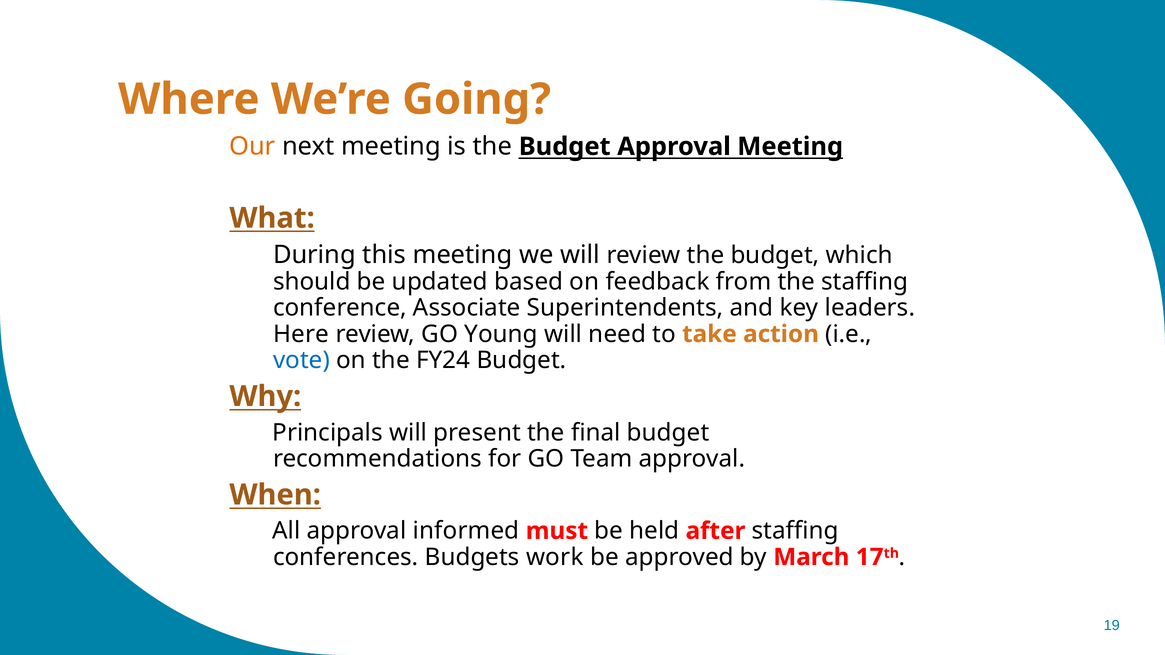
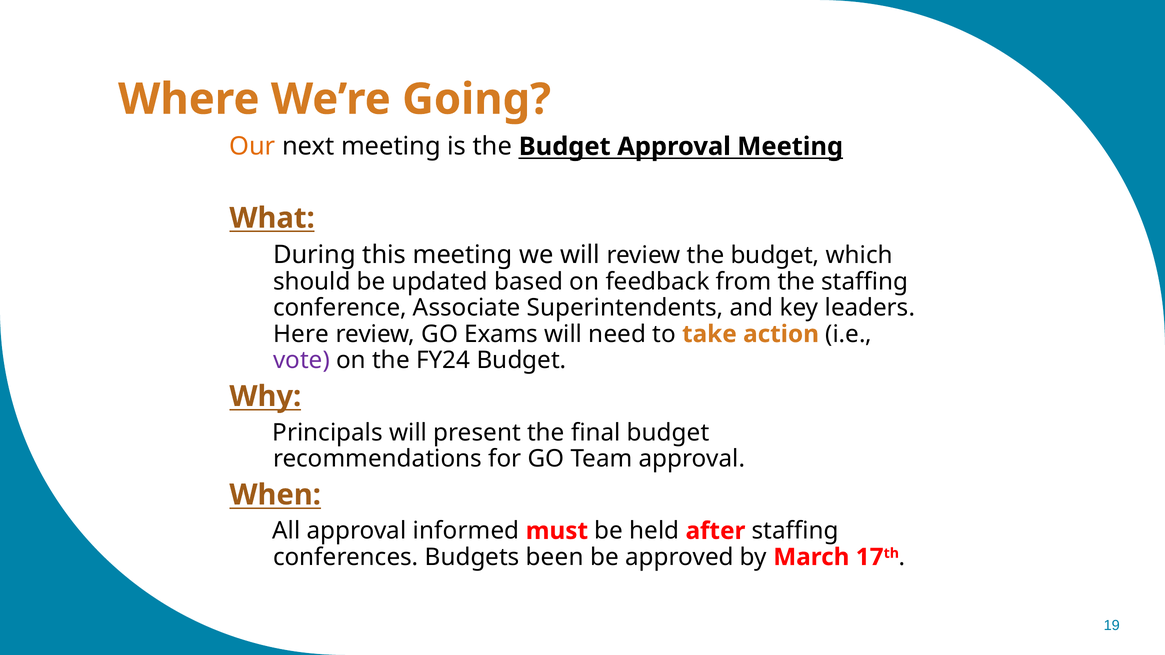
Young: Young -> Exams (501, 334)
vote colour: blue -> purple (301, 360)
work: work -> been (555, 557)
